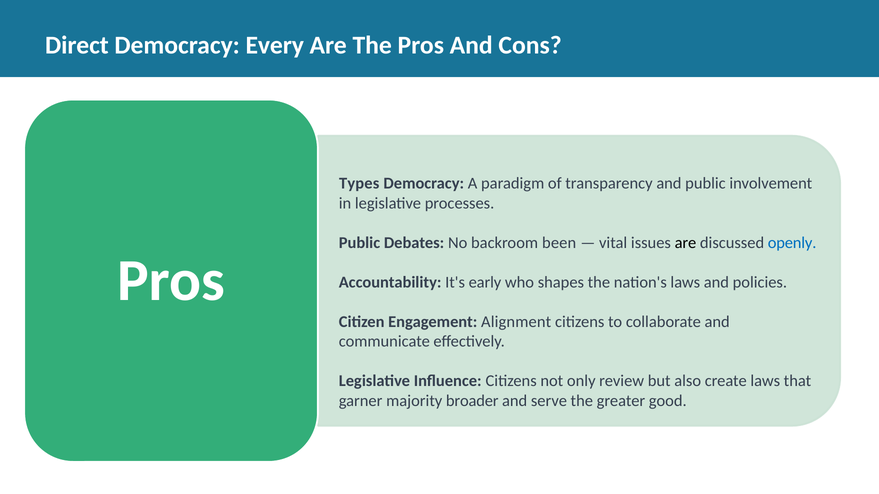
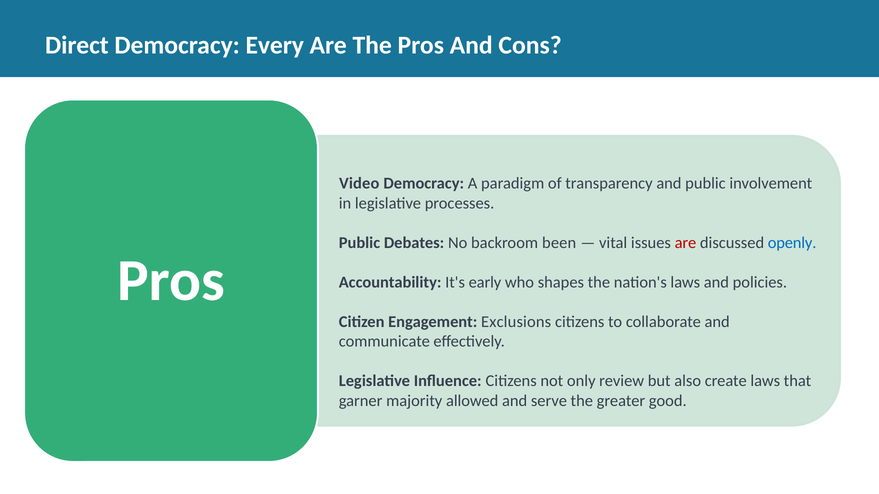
Types: Types -> Video (359, 184)
are colour: black -> red (685, 243)
Alignment: Alignment -> Exclusions (516, 322)
broader: broader -> allowed (472, 401)
